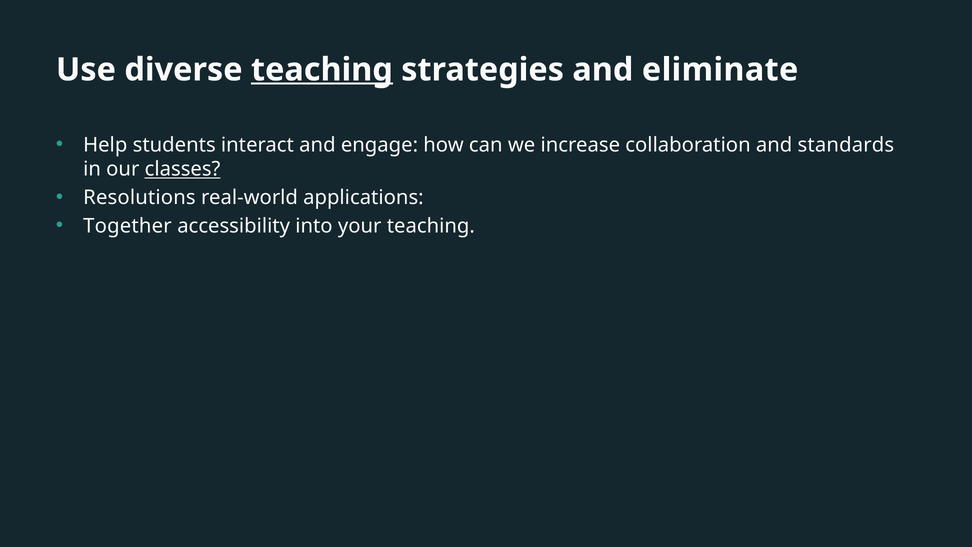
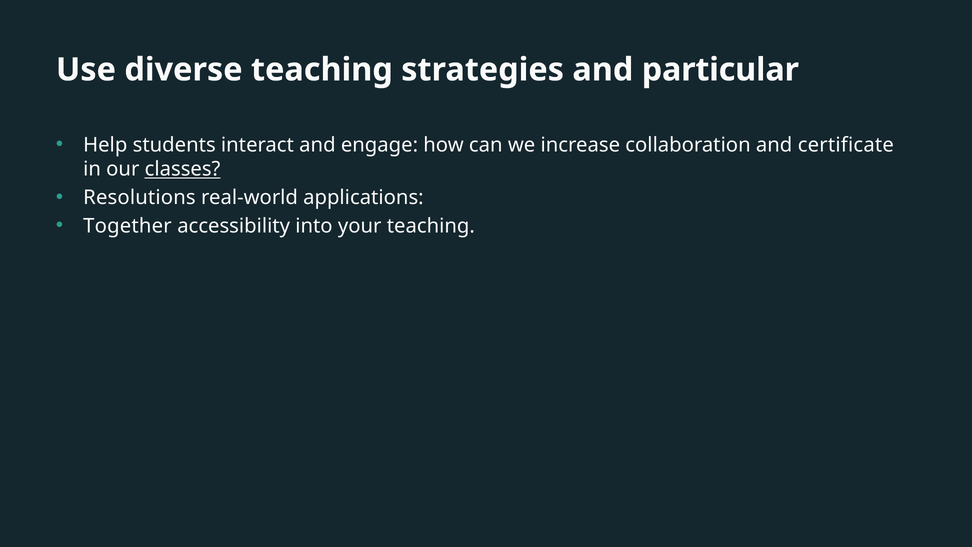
teaching underline: present -> none (322, 70)
eliminate: eliminate -> particular (720, 70)
standards: standards -> certificate (846, 145)
